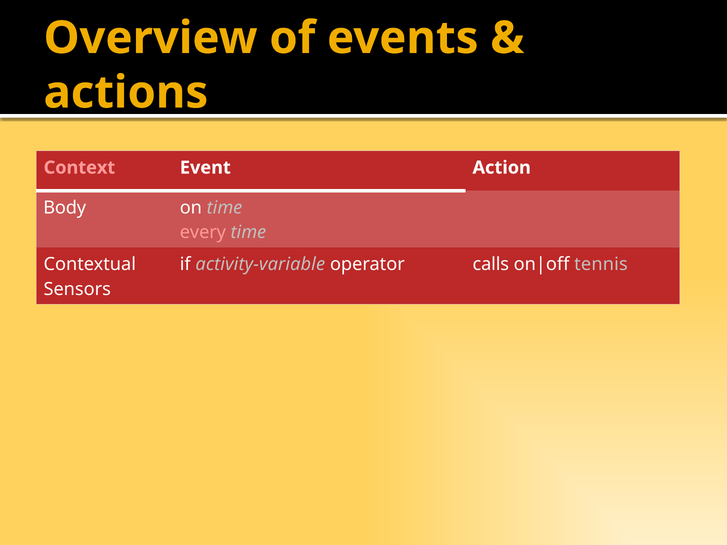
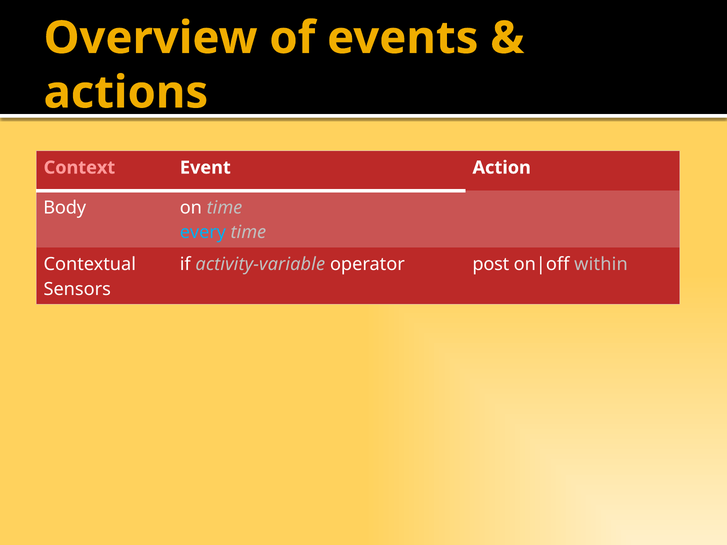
every colour: pink -> light blue (203, 232)
calls: calls -> post (491, 264)
tennis: tennis -> within (601, 264)
